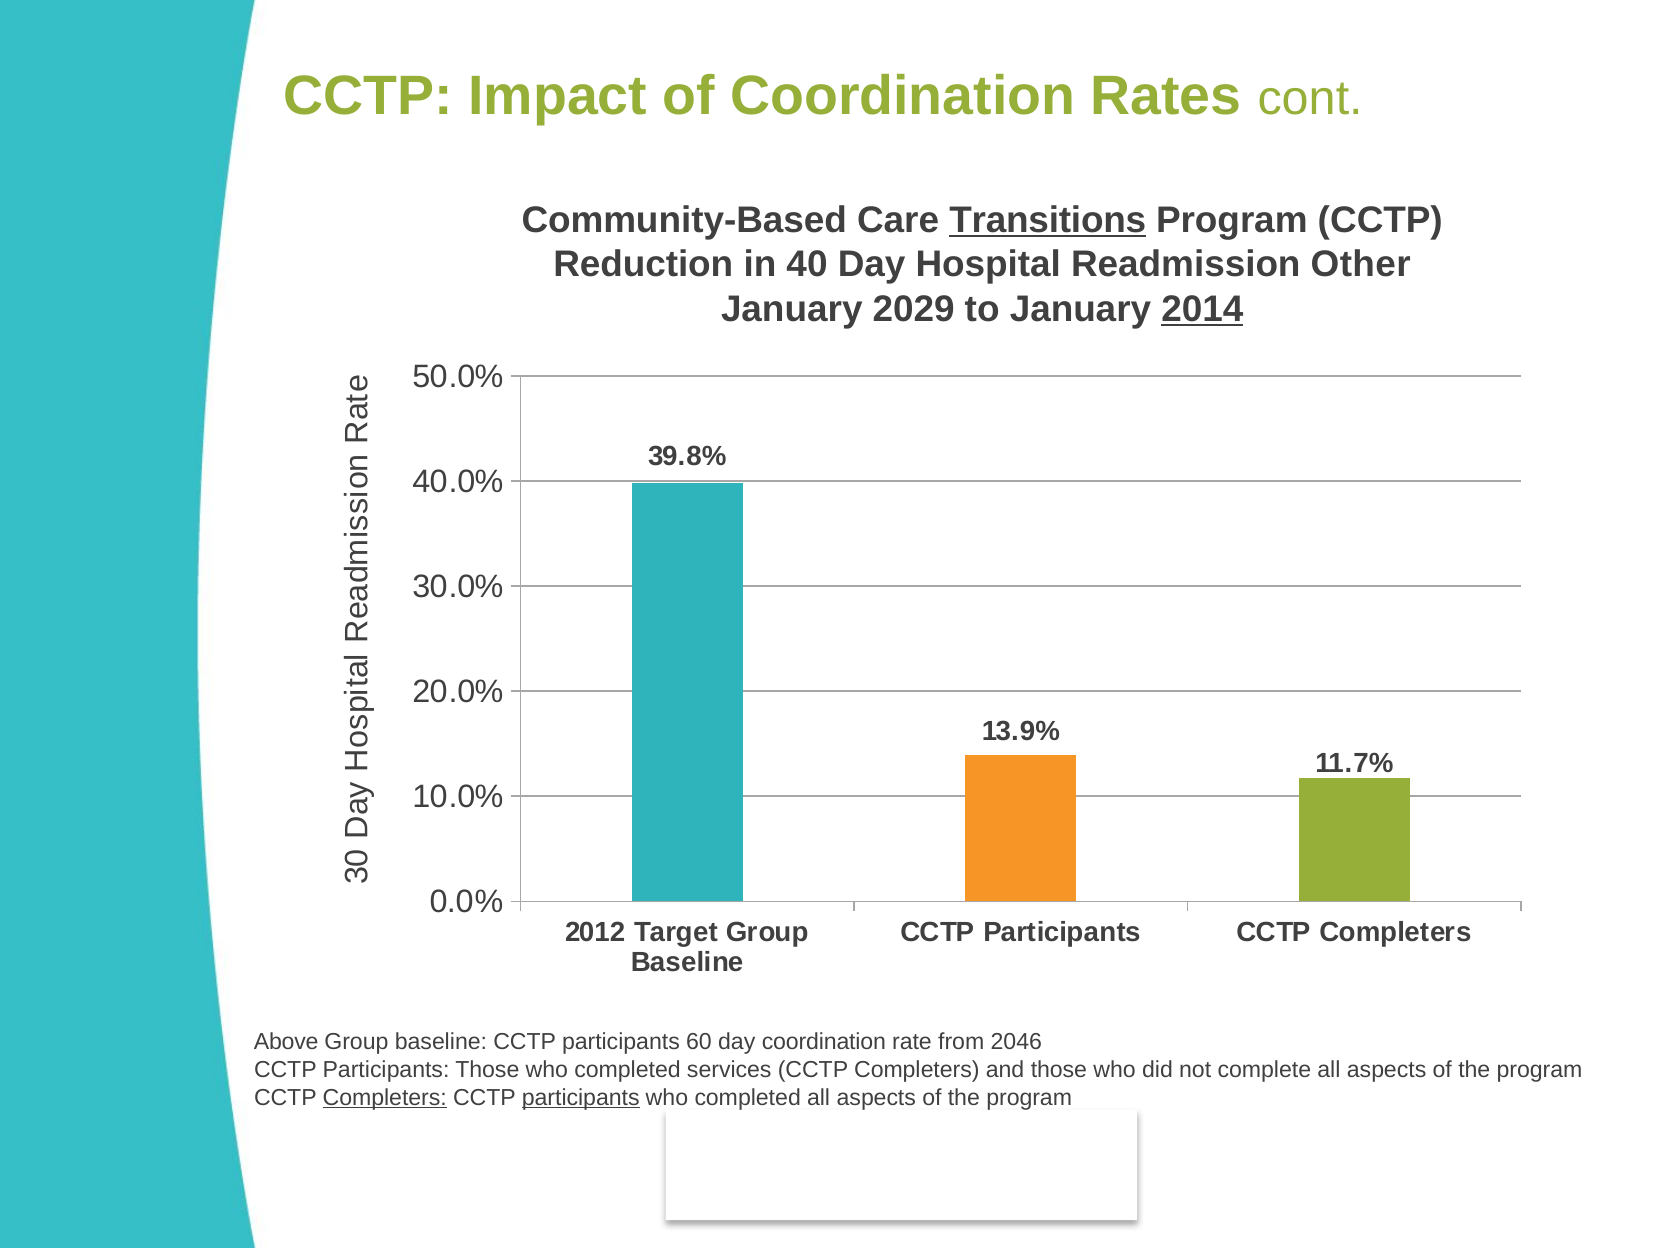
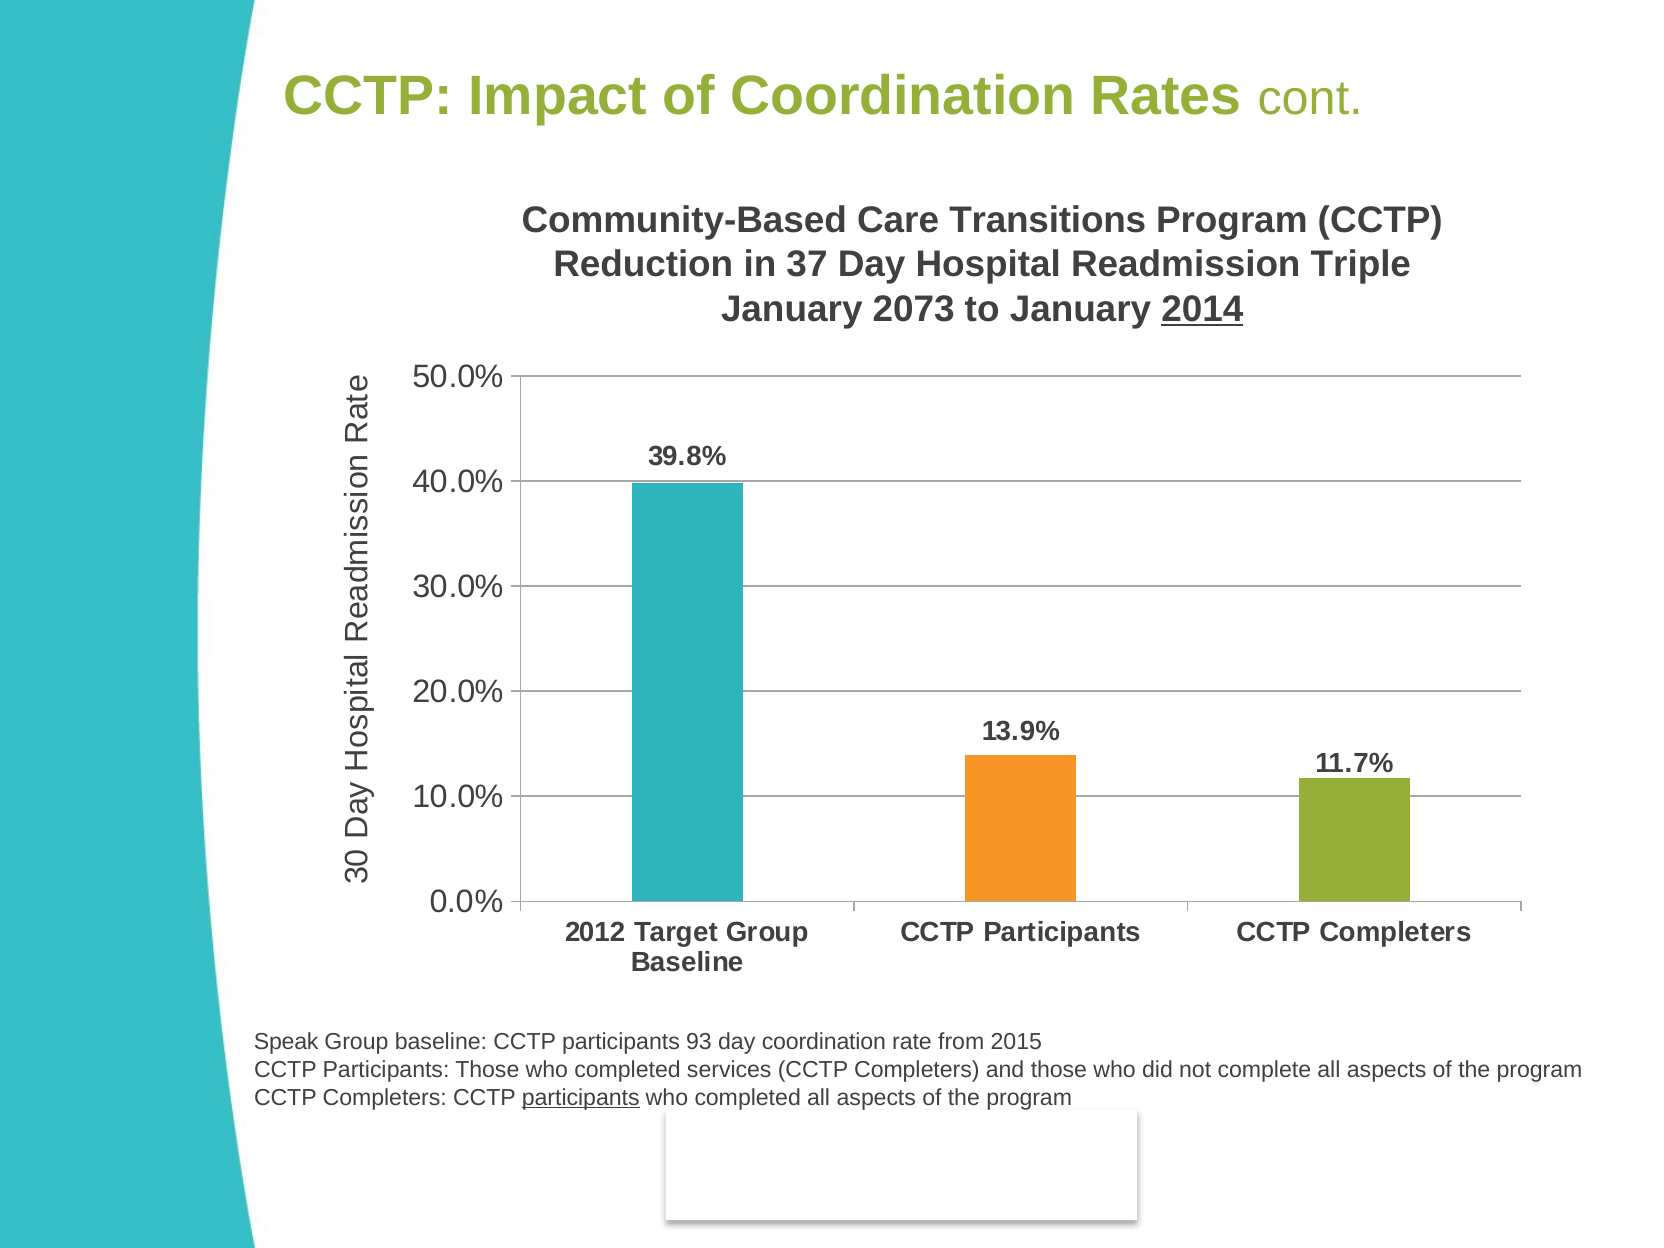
Transitions underline: present -> none (1048, 220)
40: 40 -> 37 (807, 265)
Other: Other -> Triple (1361, 265)
2029: 2029 -> 2073 (914, 309)
Above: Above -> Speak (286, 1042)
60: 60 -> 93 (699, 1042)
2046: 2046 -> 2015 (1016, 1042)
Completers underline: present -> none (385, 1098)
